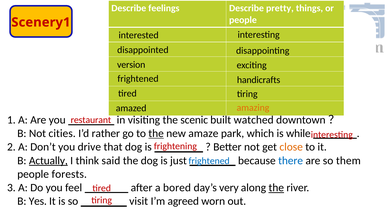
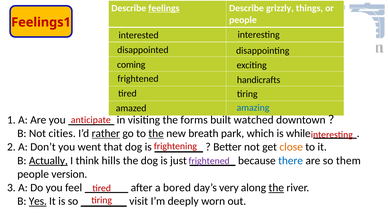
feelings underline: none -> present (164, 8)
pretty: pretty -> grizzly (280, 8)
Scenery1: Scenery1 -> Feelings1 (41, 22)
version: version -> coming (131, 65)
amazing colour: orange -> blue (253, 108)
scenic: scenic -> forms (194, 120)
restaurant: restaurant -> anticipate (91, 120)
rather underline: none -> present (106, 134)
amaze: amaze -> breath (203, 134)
drive: drive -> went (89, 147)
said: said -> hills (111, 161)
frightened colour: blue -> purple (209, 161)
forests: forests -> version (69, 174)
Yes underline: none -> present (38, 201)
agreed: agreed -> deeply (183, 201)
